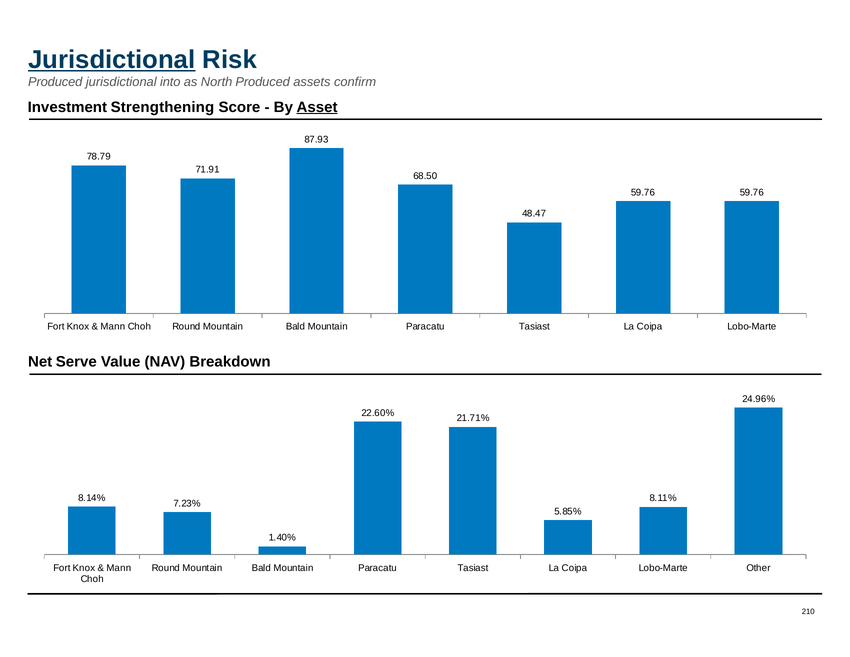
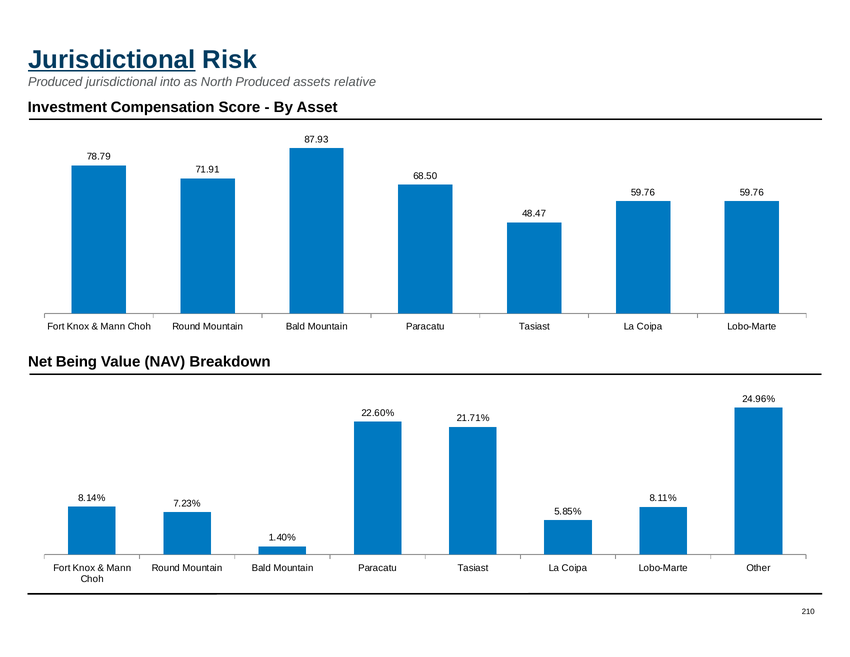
confirm: confirm -> relative (355, 82)
Strengthening: Strengthening -> Compensation (163, 107)
Asset underline: present -> none (317, 107)
Serve: Serve -> Being (76, 362)
